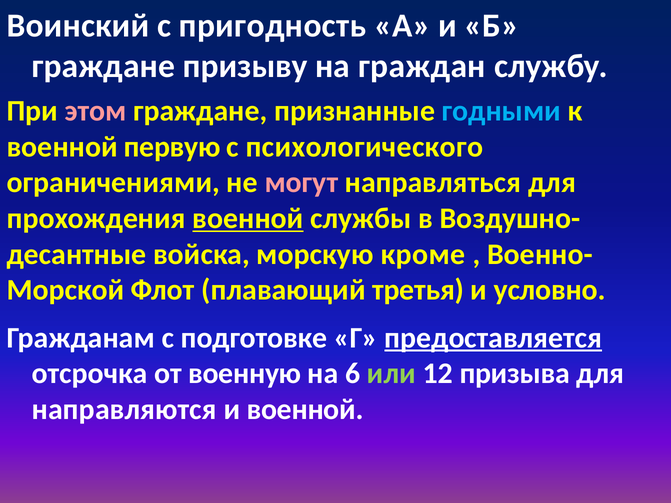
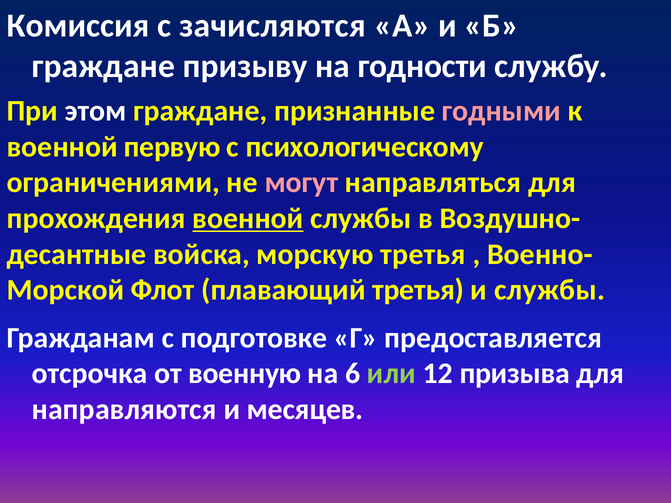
Воинский: Воинский -> Комиссия (78, 26)
пригодность: пригодность -> зачисляются (273, 26)
граждан: граждан -> годности (422, 66)
этом colour: pink -> white (96, 111)
годными colour: light blue -> pink (501, 111)
психологического: психологического -> психологическому (365, 147)
морскую кроме: кроме -> третья (423, 254)
и условно: условно -> службы (550, 290)
предоставляется underline: present -> none (493, 338)
и военной: военной -> месяцев (305, 410)
